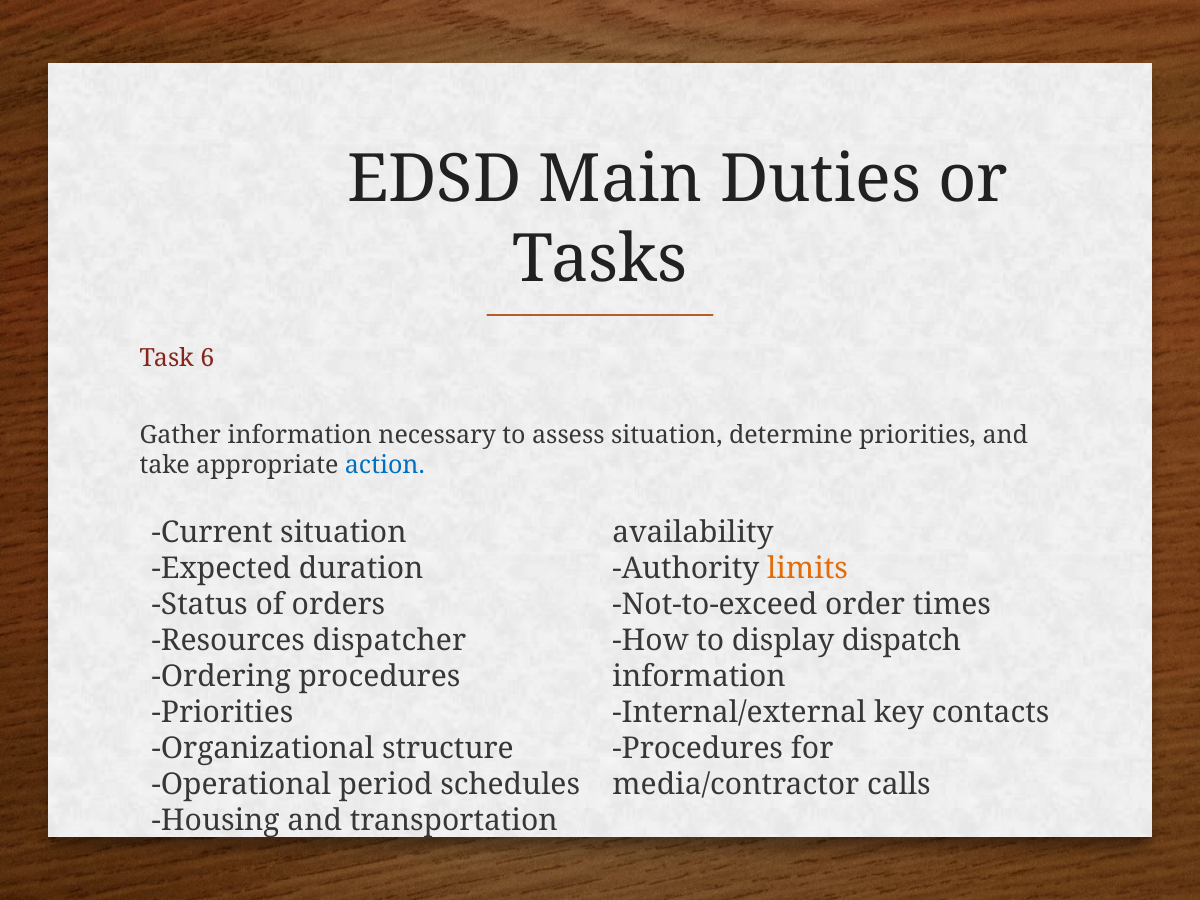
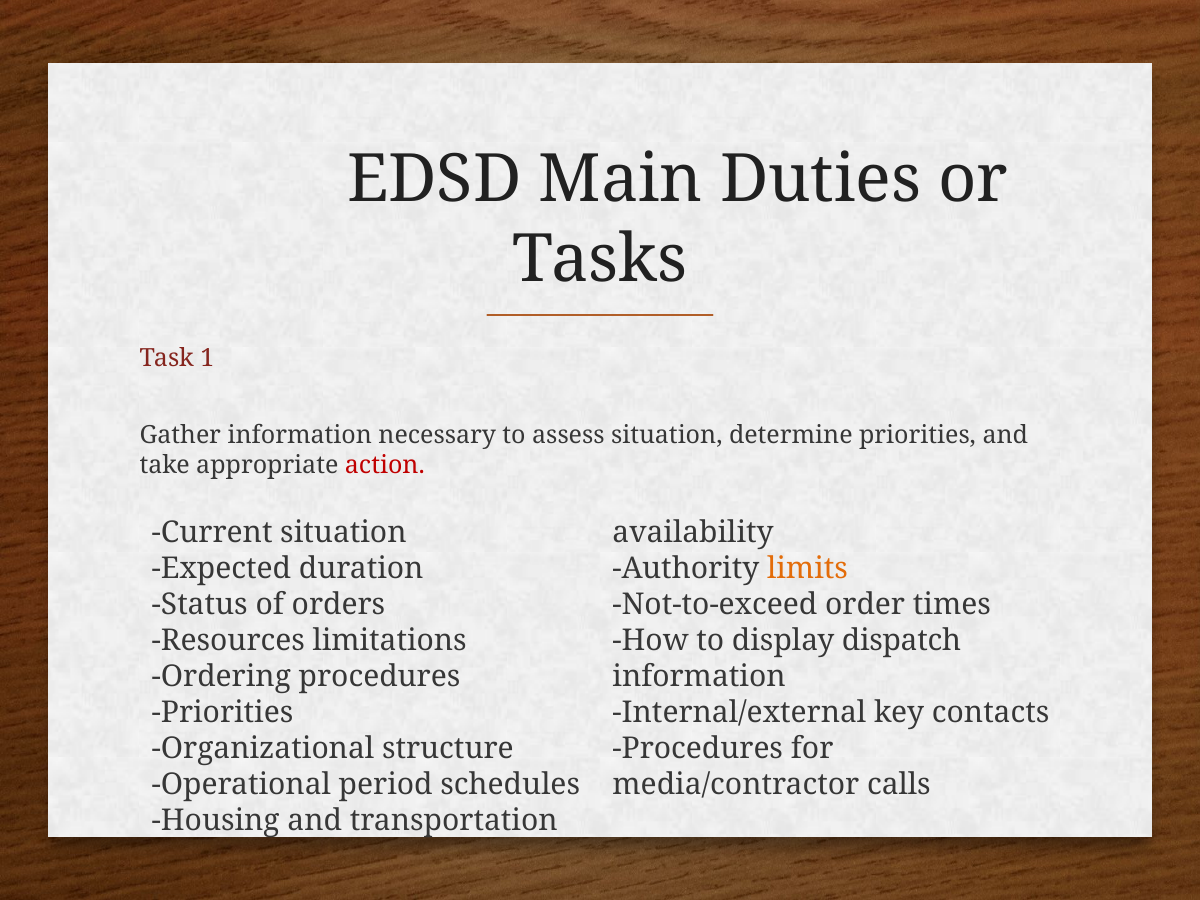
6: 6 -> 1 (207, 358)
action colour: blue -> red (385, 466)
dispatcher: dispatcher -> limitations (390, 641)
